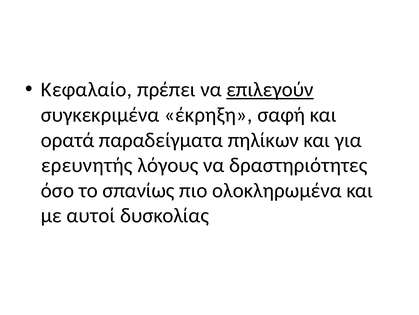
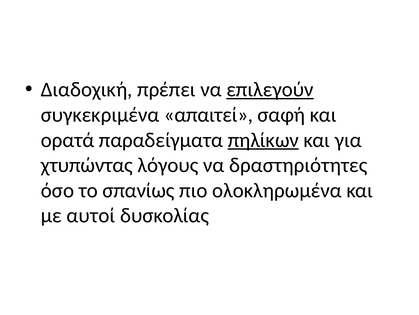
Κεφαλαίο: Κεφαλαίο -> Διαδοχική (87, 89)
έκρηξη: έκρηξη -> απαιτεί (208, 115)
πηλίκων underline: none -> present (263, 140)
ερευνητής: ερευνητής -> χτυπώντας (87, 165)
